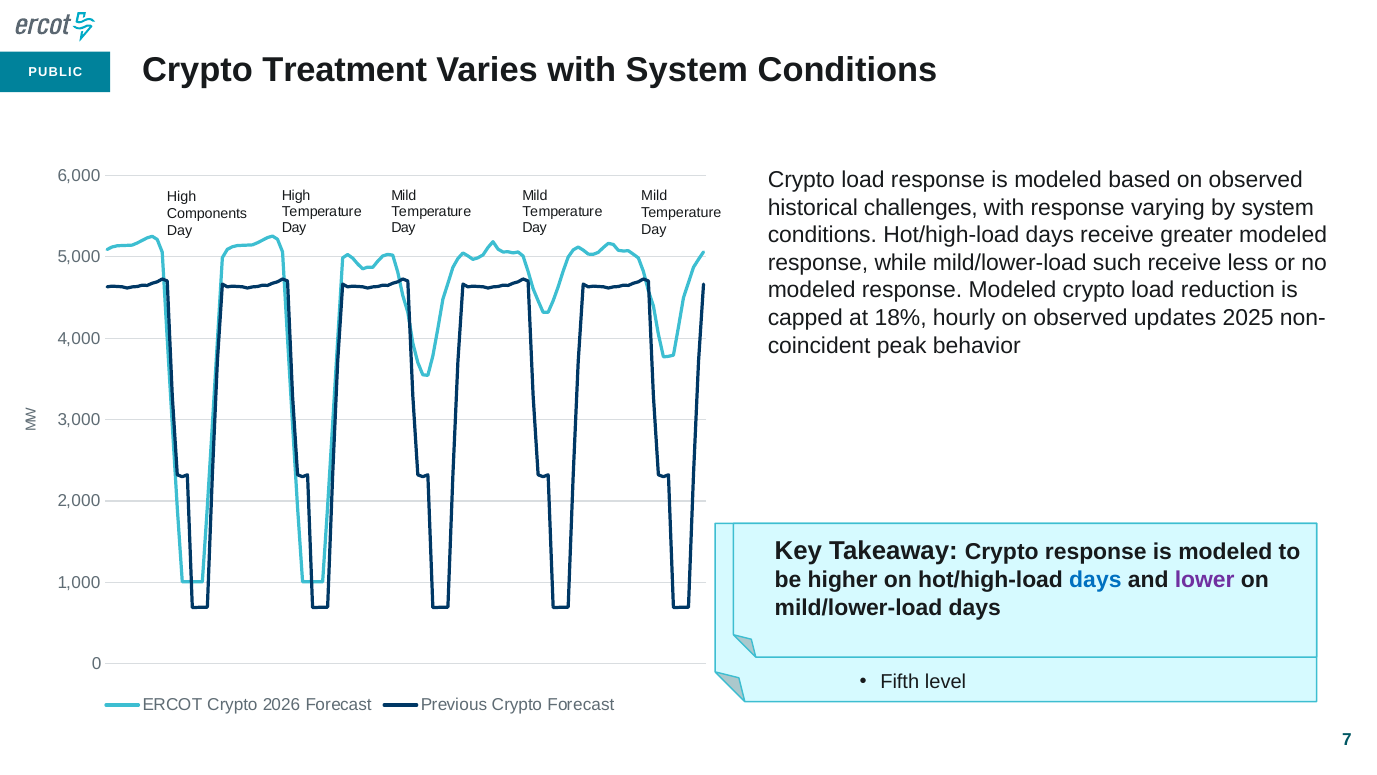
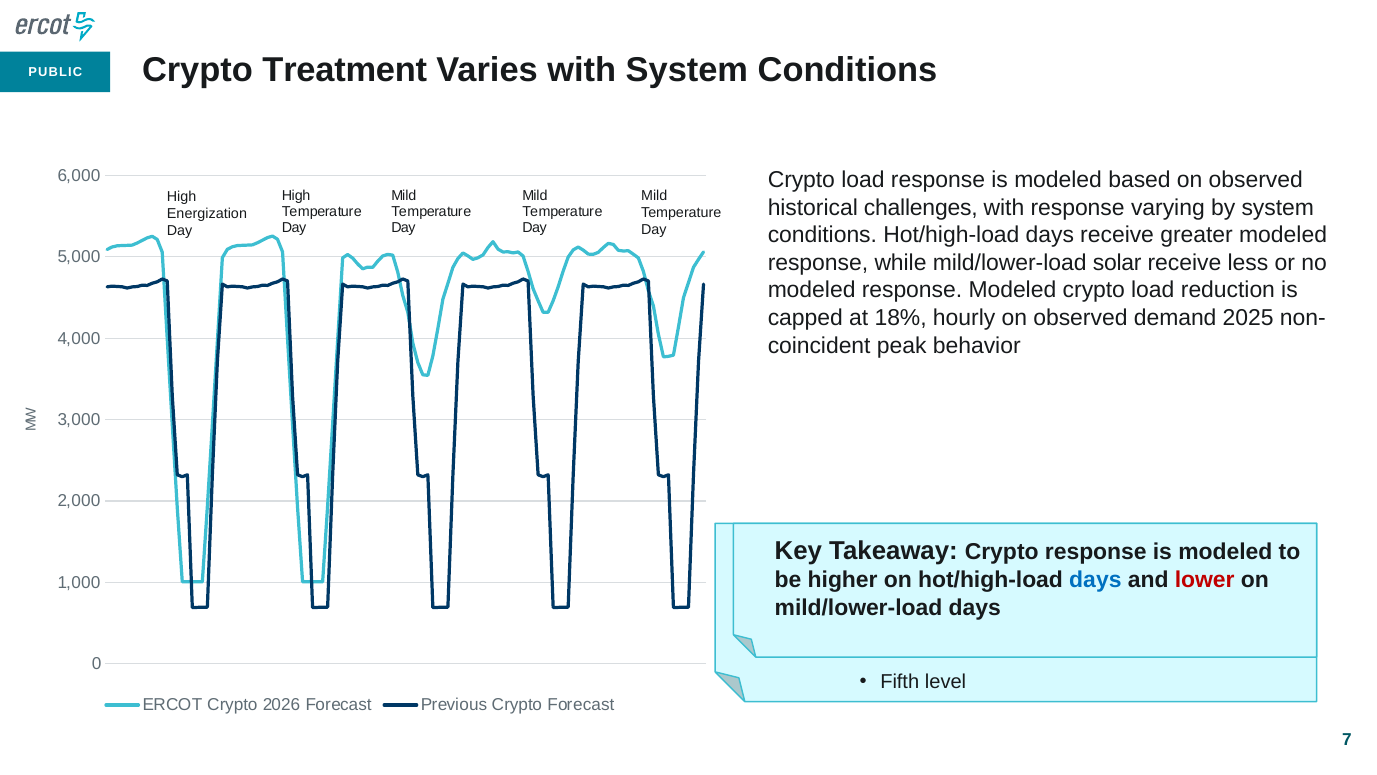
Components: Components -> Energization (207, 214)
such: such -> solar (1117, 263)
updates: updates -> demand (1175, 318)
lower colour: purple -> red (1205, 580)
